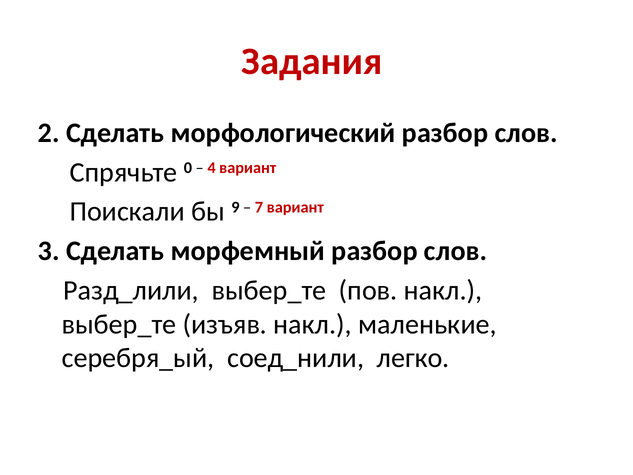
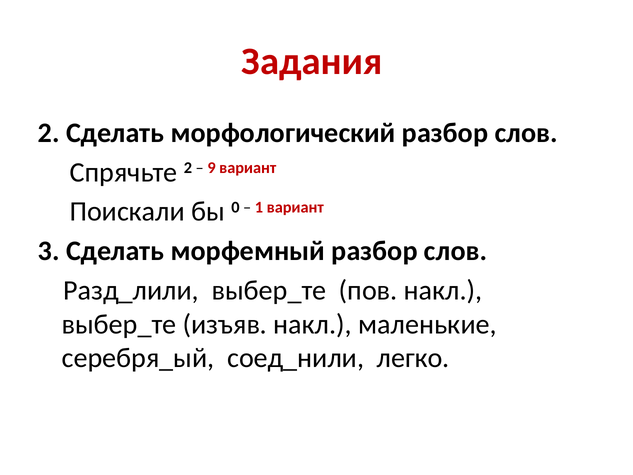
Спрячьте 0: 0 -> 2 (188, 168)
4: 4 -> 9 (212, 168)
9: 9 -> 0 (235, 207)
7: 7 -> 1 (259, 207)
